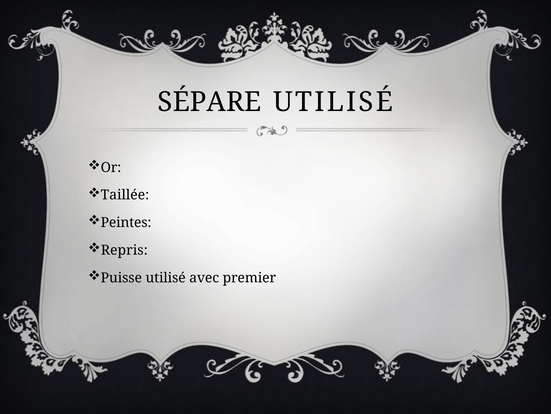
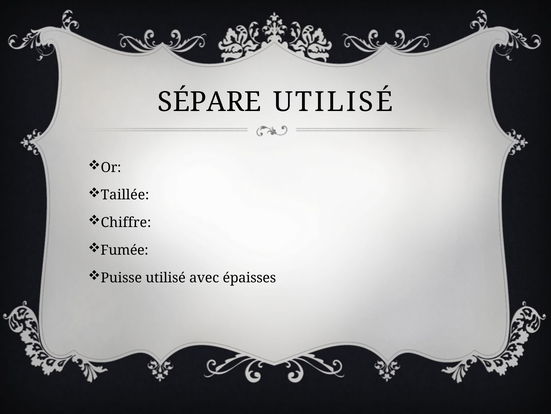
Peintes: Peintes -> Chiffre (126, 222)
Repris: Repris -> Fumée (124, 250)
premier: premier -> épaisses (249, 277)
